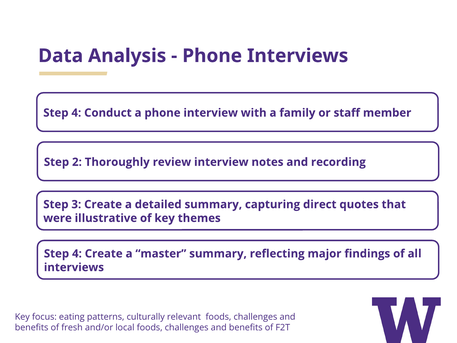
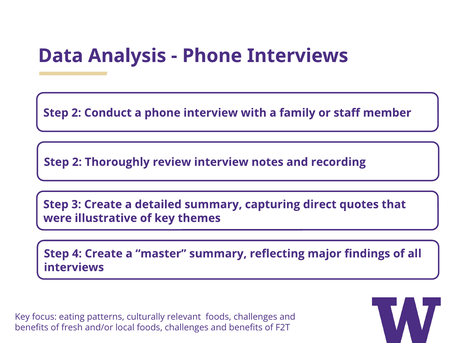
4: 4 -> 2 (76, 113)
